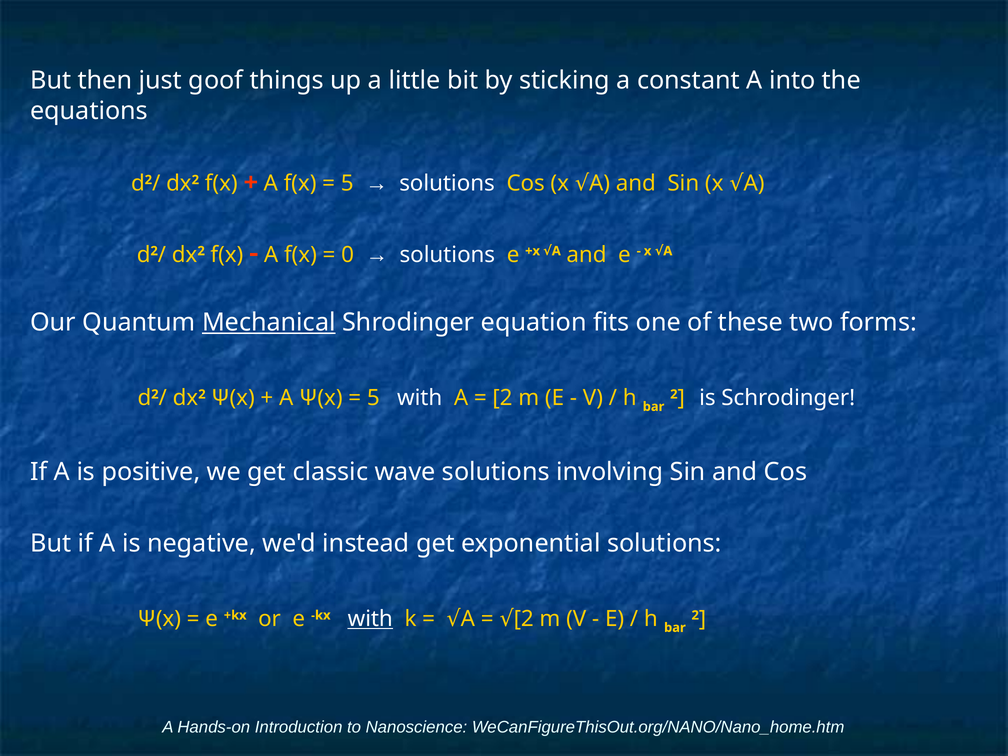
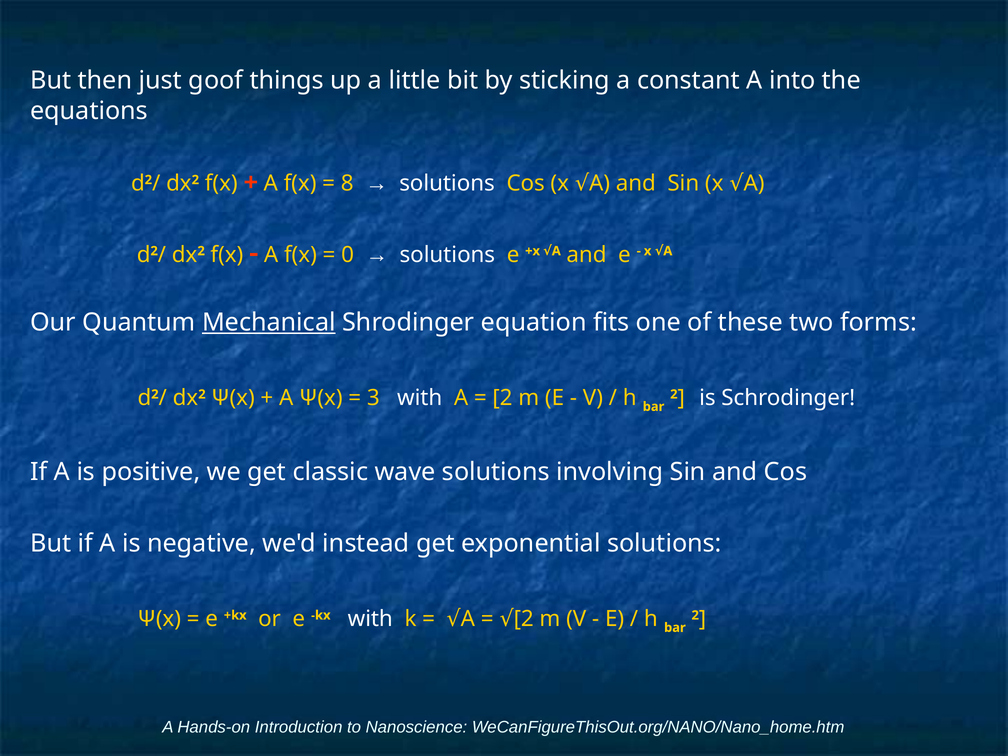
5: 5 -> 8 (347, 183)
5: 5 -> 3 (373, 398)
with underline: present -> none (370, 619)
